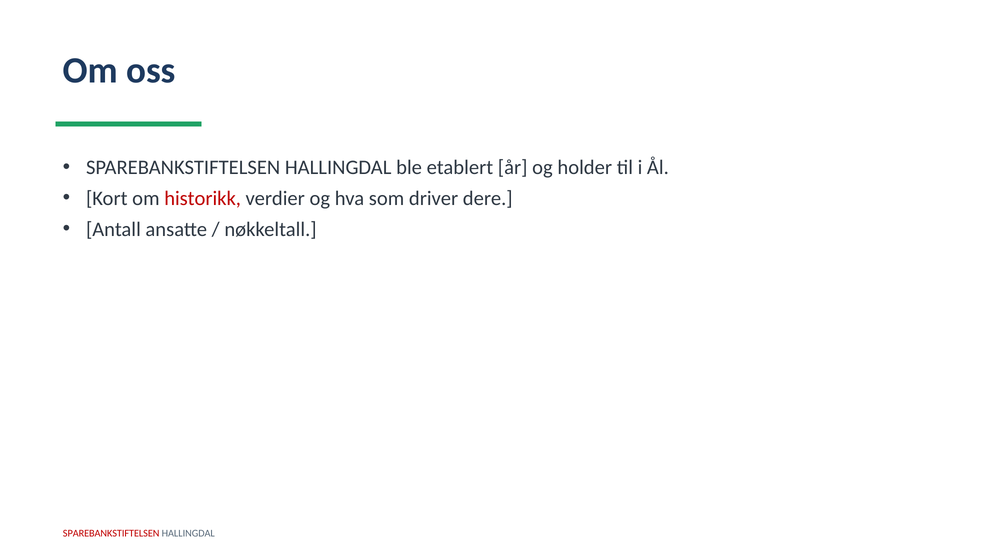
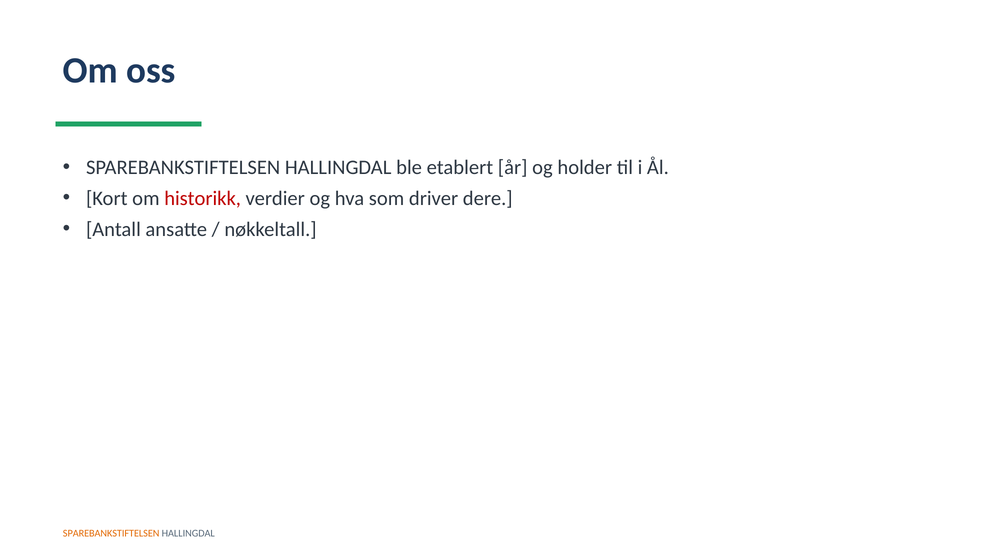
SPAREBANKSTIFTELSEN colour: red -> orange (111, 533)
